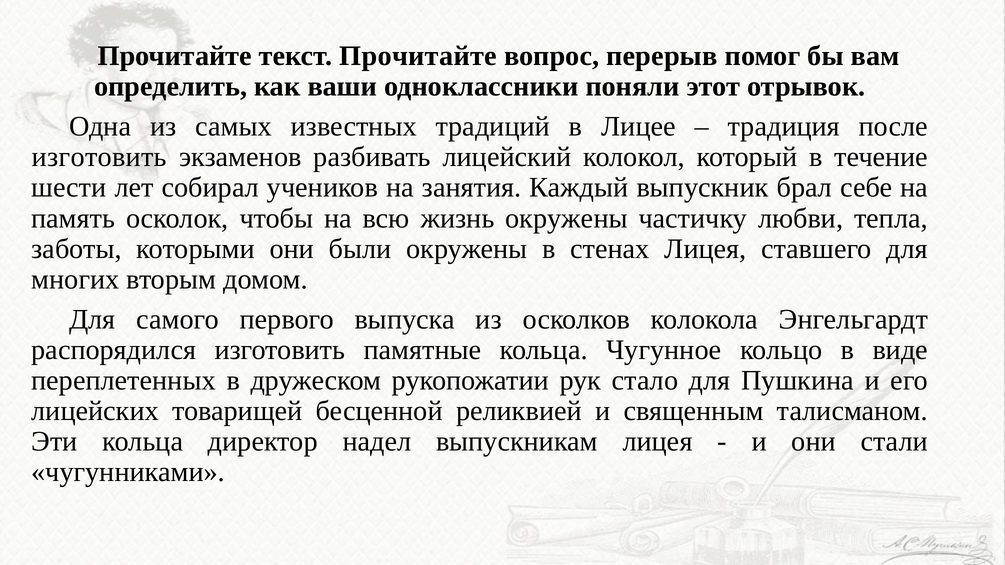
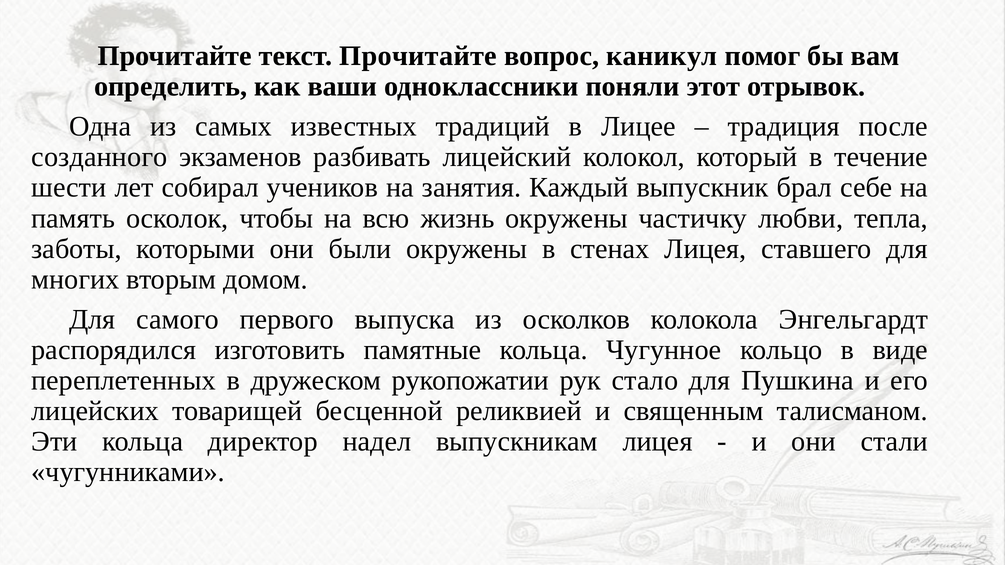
перерыв: перерыв -> каникул (662, 56)
изготовить: изготовить -> созданного (99, 157)
